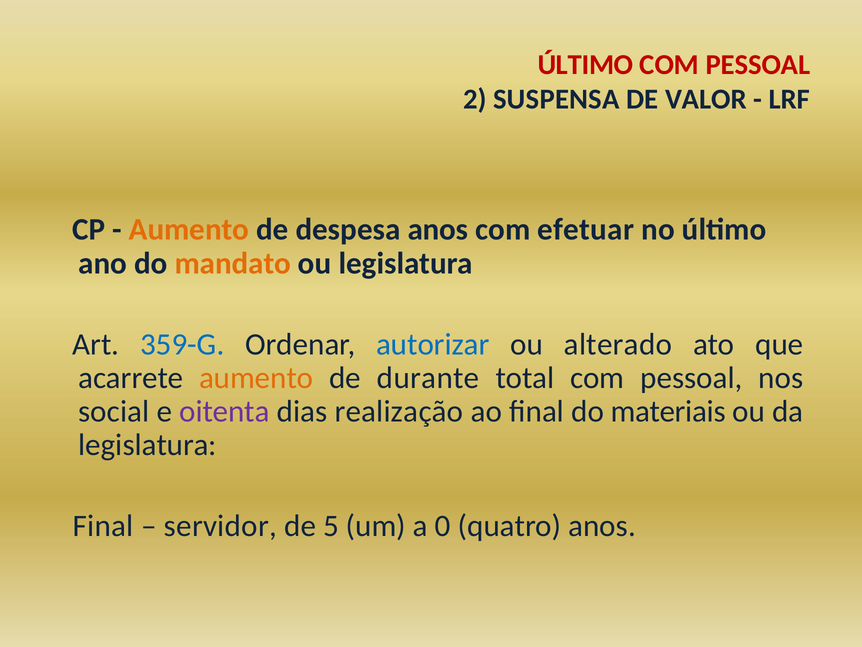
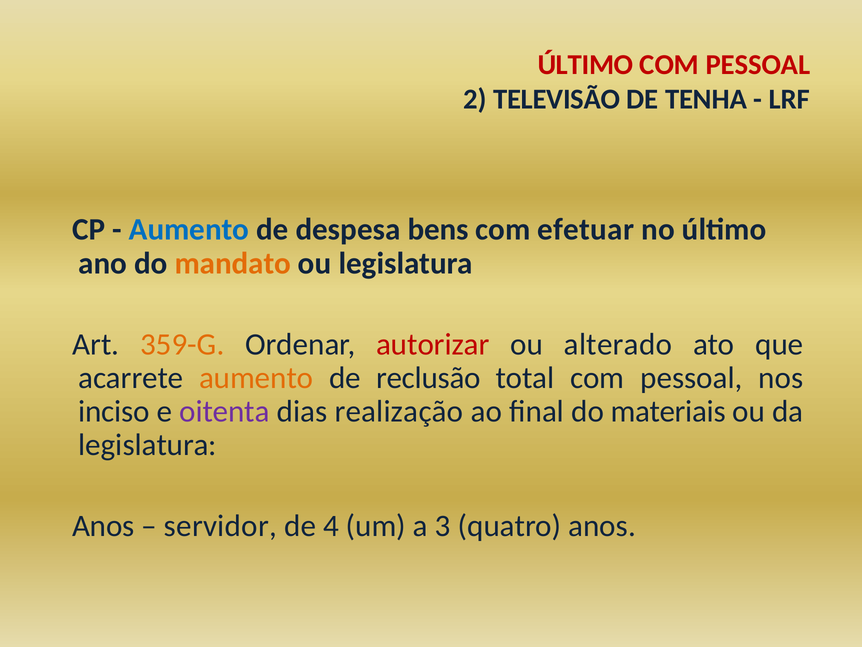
SUSPENSA: SUSPENSA -> TELEVISÃO (557, 99)
VALOR: VALOR -> TENHA (706, 99)
Aumento colour: orange -> blue (189, 229)
despesa anos: anos -> bens (438, 229)
359-G colour: blue -> orange (182, 344)
autorizar colour: blue -> red (433, 344)
durante: durante -> reclusão (428, 378)
social: social -> inciso (114, 411)
Final: Final -> Anos (103, 526)
5: 5 -> 4 (331, 526)
0: 0 -> 3 (443, 526)
